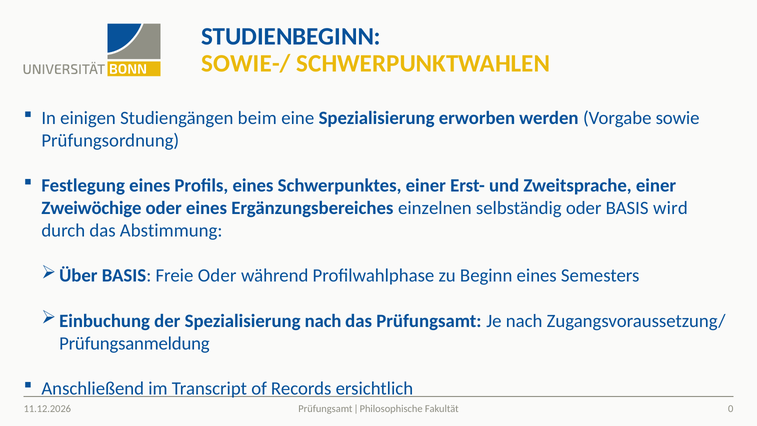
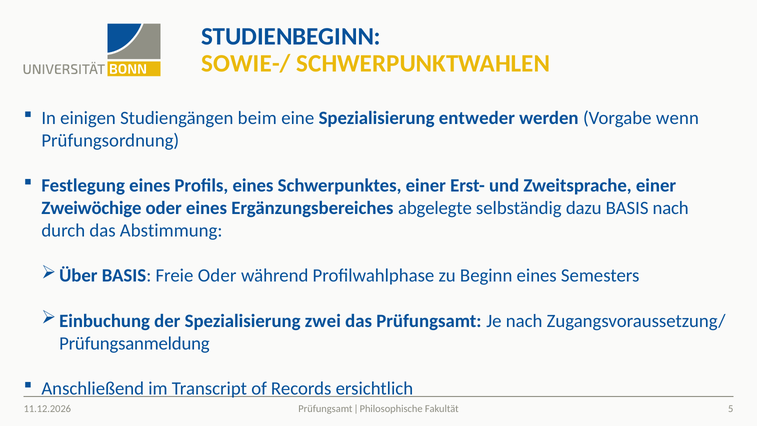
erworben: erworben -> entweder (477, 118)
sowie: sowie -> wenn (677, 118)
einzelnen: einzelnen -> abgelegte (435, 208)
selbständig oder: oder -> dazu (584, 208)
BASIS wird: wird -> nach (671, 208)
Spezialisierung nach: nach -> zwei (323, 321)
0: 0 -> 5 (731, 409)
